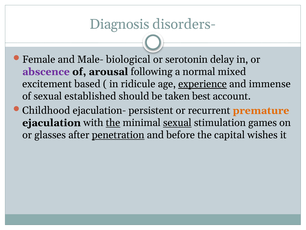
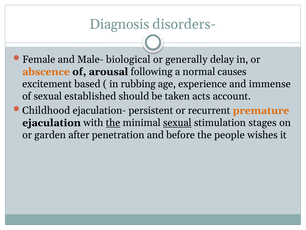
serotonin: serotonin -> generally (186, 59)
abscence colour: purple -> orange (46, 72)
mixed: mixed -> causes (232, 72)
ridicule: ridicule -> rubbing (138, 84)
experience underline: present -> none (203, 84)
best: best -> acts (201, 96)
games: games -> stages (263, 123)
glasses: glasses -> garden (50, 135)
penetration underline: present -> none (118, 135)
capital: capital -> people (230, 135)
